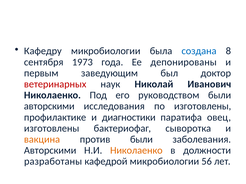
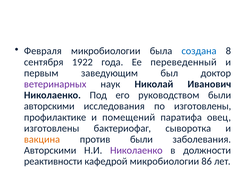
Кафедру: Кафедру -> Февраля (43, 51)
1973: 1973 -> 1922 (82, 62)
депонированы: депонированы -> переведенный (184, 62)
ветеринарных colour: red -> purple (55, 84)
диагностики: диагностики -> помещений (129, 118)
Николаенко colour: orange -> purple (136, 151)
разработаны: разработаны -> реактивности (53, 162)
56: 56 -> 86 (207, 162)
